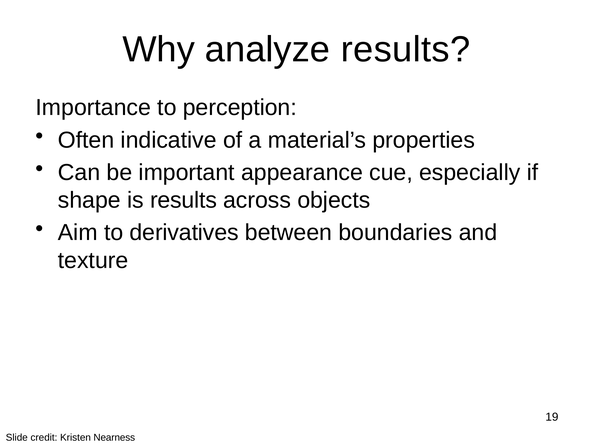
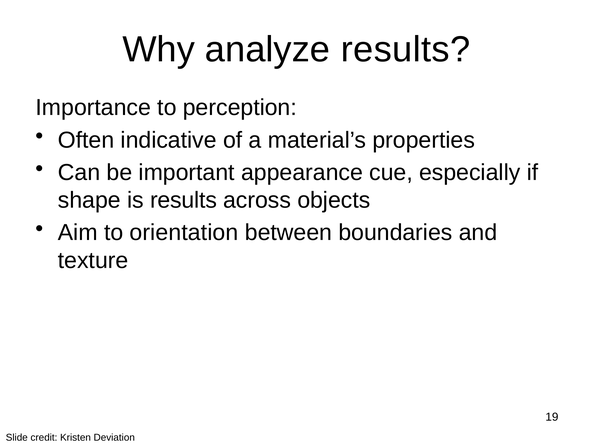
derivatives: derivatives -> orientation (184, 232)
Nearness: Nearness -> Deviation (114, 437)
